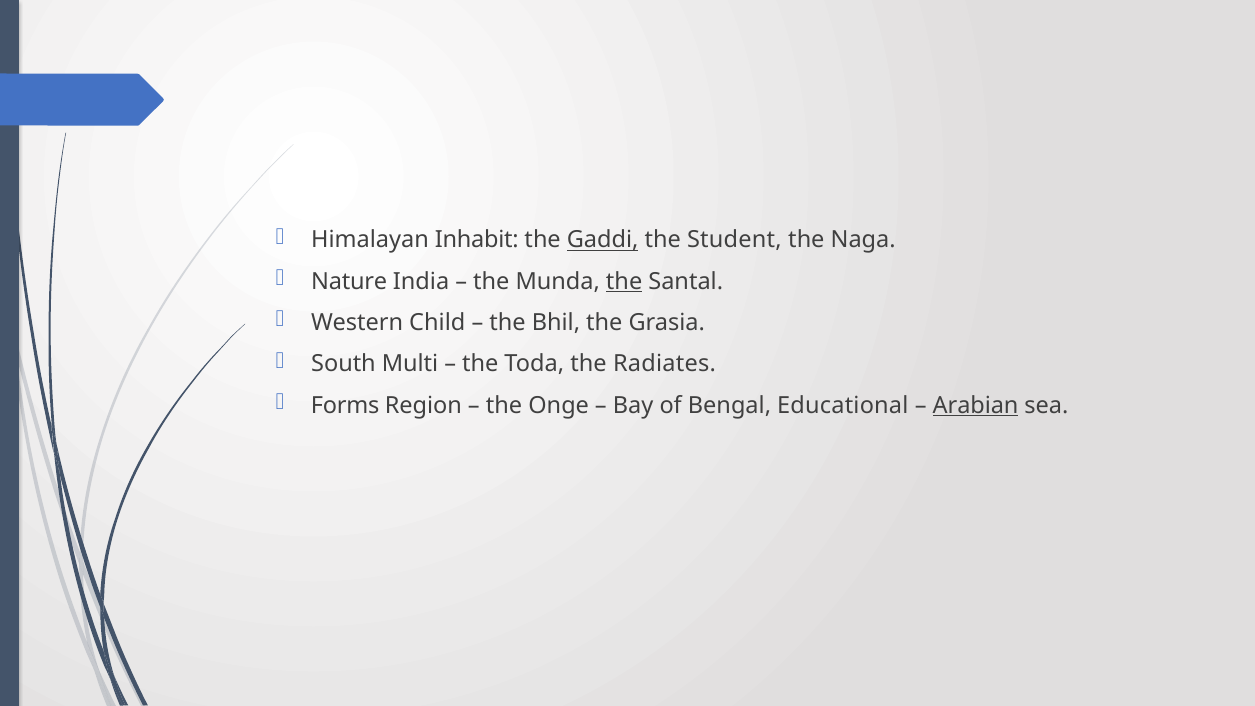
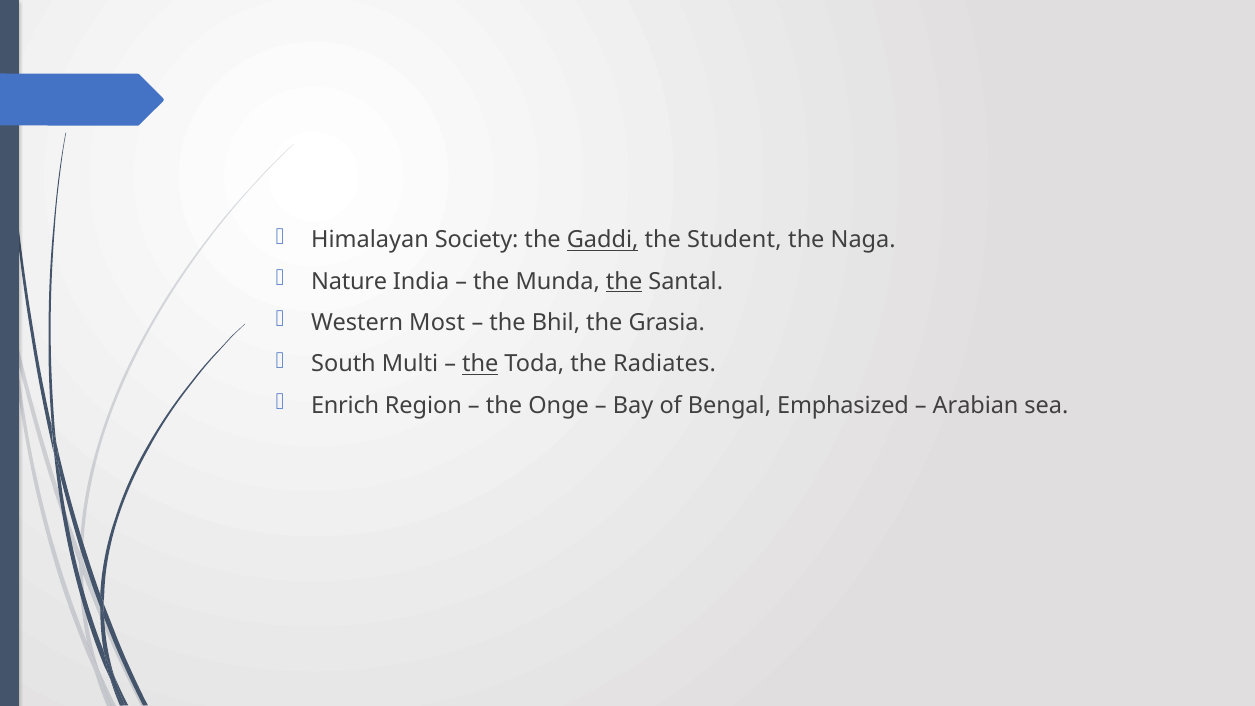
Inhabit: Inhabit -> Society (477, 240)
Child: Child -> Most (437, 323)
the underline: none -> present (480, 364)
Forms: Forms -> Enrich (345, 405)
Educational: Educational -> Emphasized (843, 405)
Arabian underline: present -> none (976, 405)
